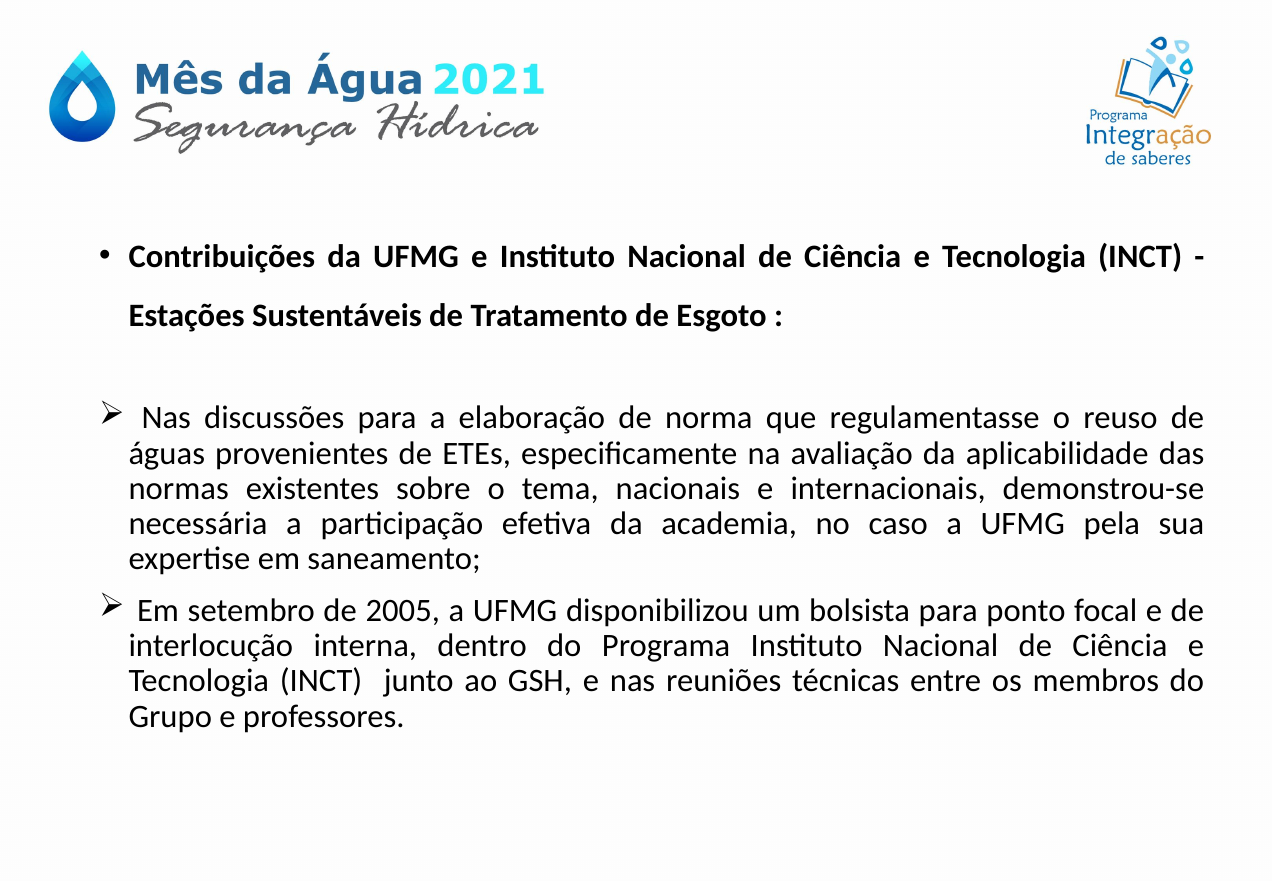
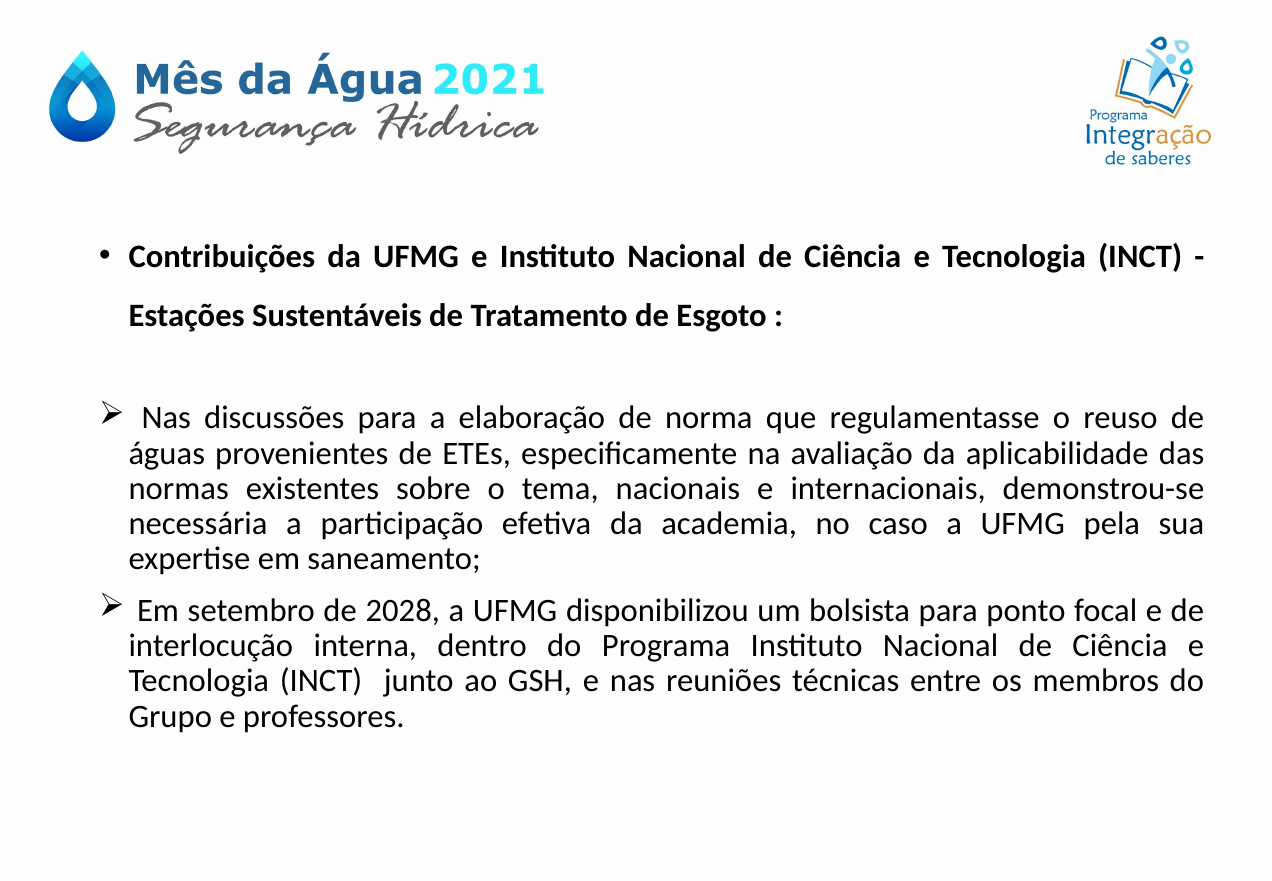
2005: 2005 -> 2028 (403, 610)
